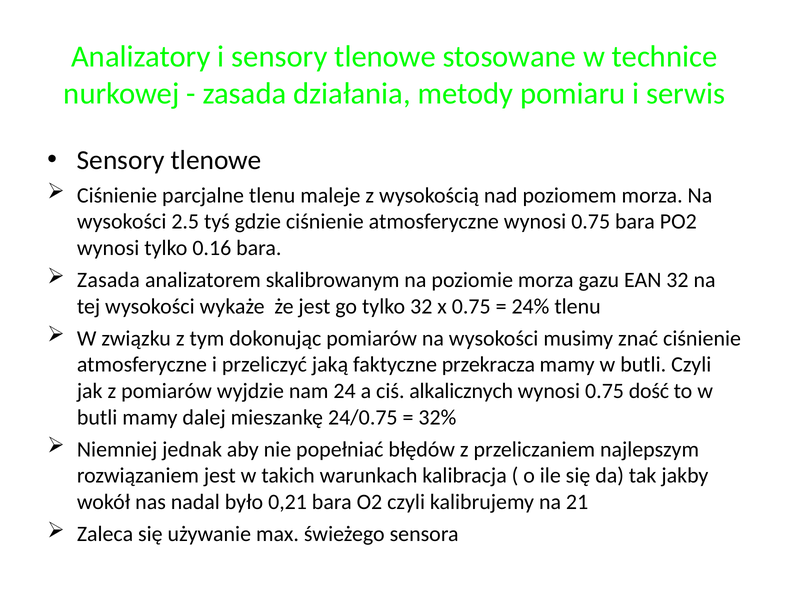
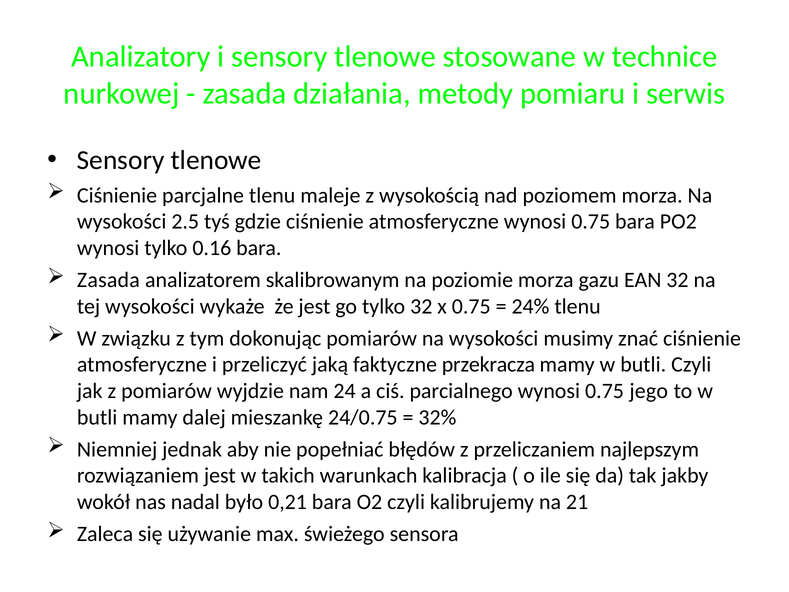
alkalicznych: alkalicznych -> parcialnego (461, 391)
dość: dość -> jego (649, 391)
